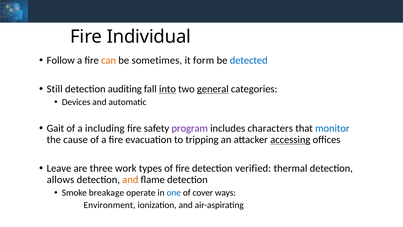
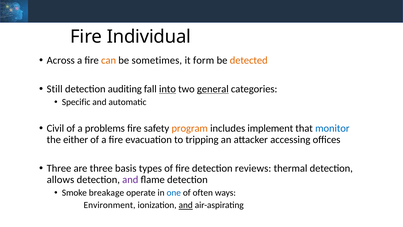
Follow: Follow -> Across (61, 60)
detected colour: blue -> orange (249, 60)
Devices: Devices -> Specific (76, 102)
Gait: Gait -> Civil (55, 128)
including: including -> problems (105, 128)
program colour: purple -> orange (190, 128)
characters: characters -> implement (270, 128)
cause: cause -> either (76, 139)
accessing underline: present -> none (290, 139)
Leave: Leave -> Three (59, 168)
work: work -> basis (126, 168)
verified: verified -> reviews (253, 168)
and colour: orange -> purple (130, 179)
cover: cover -> often (203, 192)
and underline: none -> present (186, 205)
